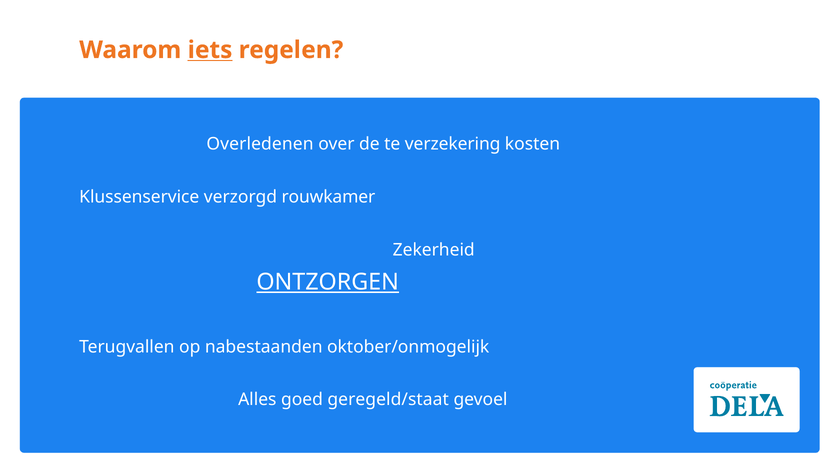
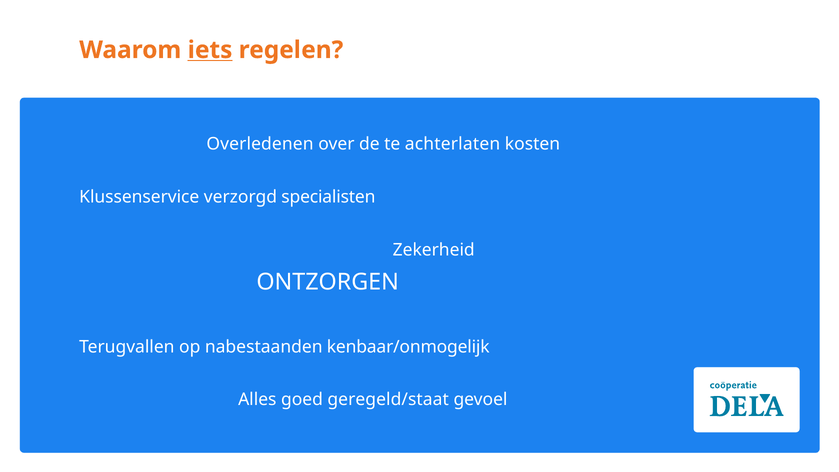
verzekering: verzekering -> achterlaten (453, 144)
rouwkamer: rouwkamer -> specialisten (328, 197)
ONTZORGEN underline: present -> none (328, 282)
oktober/onmogelijk: oktober/onmogelijk -> kenbaar/onmogelijk (408, 347)
